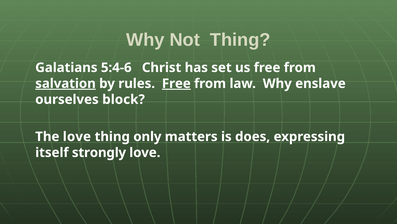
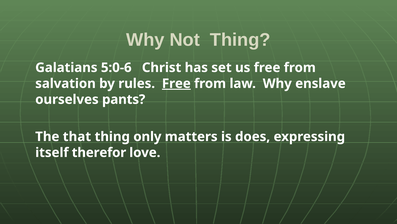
5:4-6: 5:4-6 -> 5:0-6 (116, 67)
salvation underline: present -> none (66, 83)
block: block -> pants (124, 99)
The love: love -> that (77, 136)
strongly: strongly -> therefor (99, 152)
